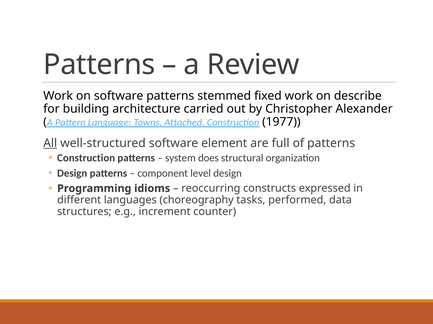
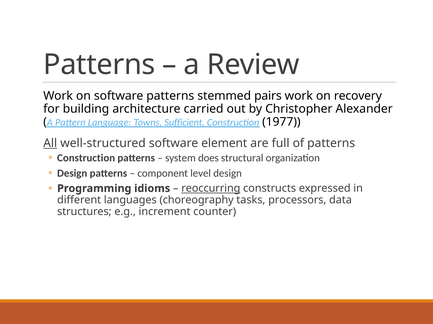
fixed: fixed -> pairs (268, 96)
describe: describe -> recovery (358, 96)
Attached: Attached -> Sufficient (185, 123)
reoccurring underline: none -> present (211, 189)
performed: performed -> processors (297, 201)
